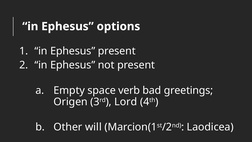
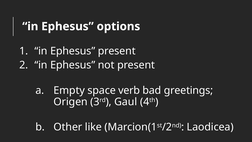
Lord: Lord -> Gaul (126, 102)
will: will -> like (93, 127)
